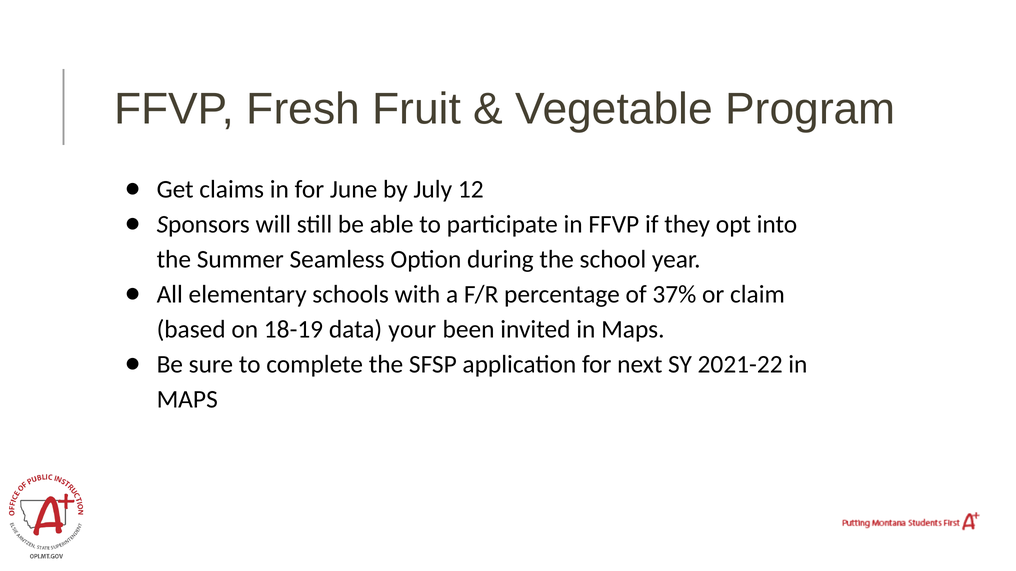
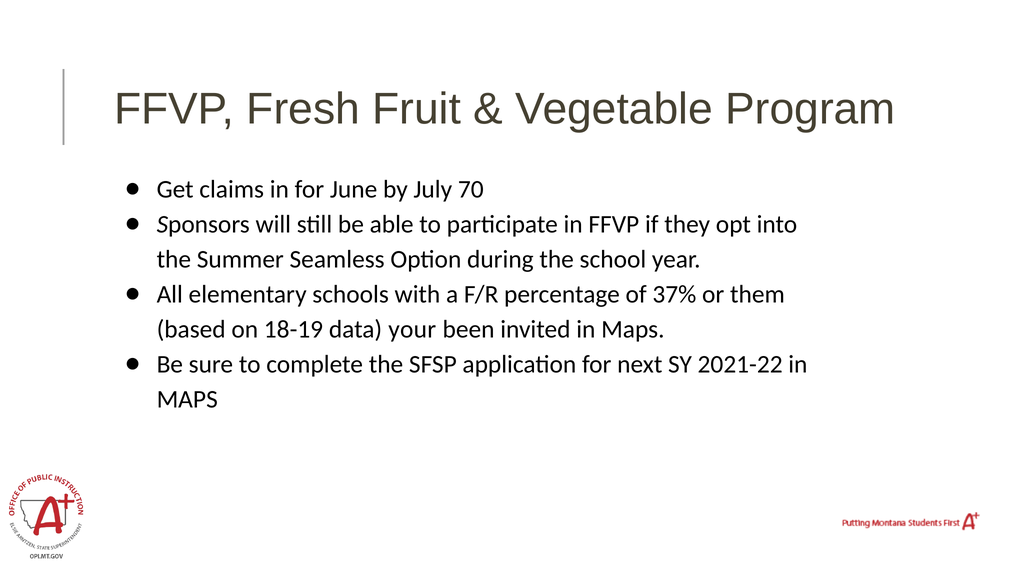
12: 12 -> 70 (471, 190)
claim: claim -> them (757, 295)
